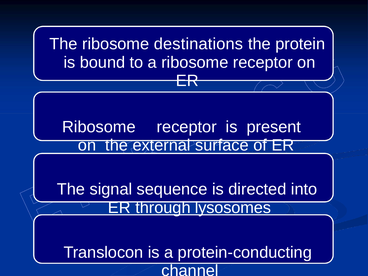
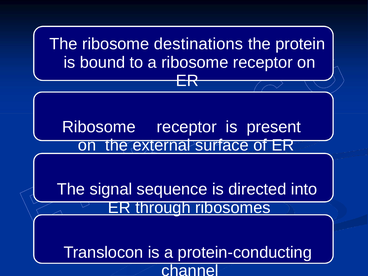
lysosomes: lysosomes -> ribosomes (233, 208)
